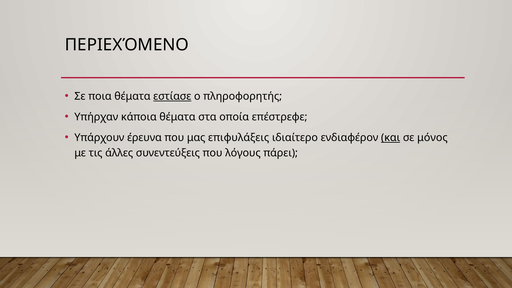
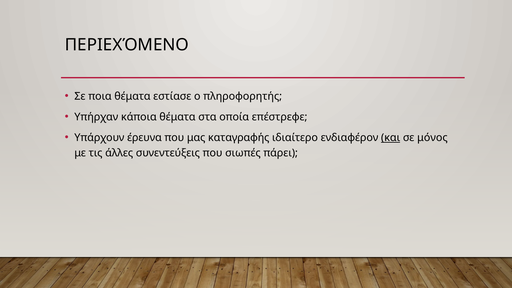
εστίασε underline: present -> none (172, 96)
επιφυλάξεις: επιφυλάξεις -> καταγραφής (239, 138)
λόγους: λόγους -> σιωπές (243, 153)
